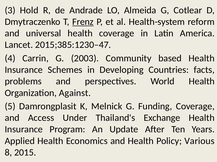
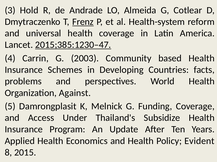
2015;385:1230–47 underline: none -> present (73, 45)
Exchange: Exchange -> Subsidize (162, 118)
Various: Various -> Evident (199, 141)
